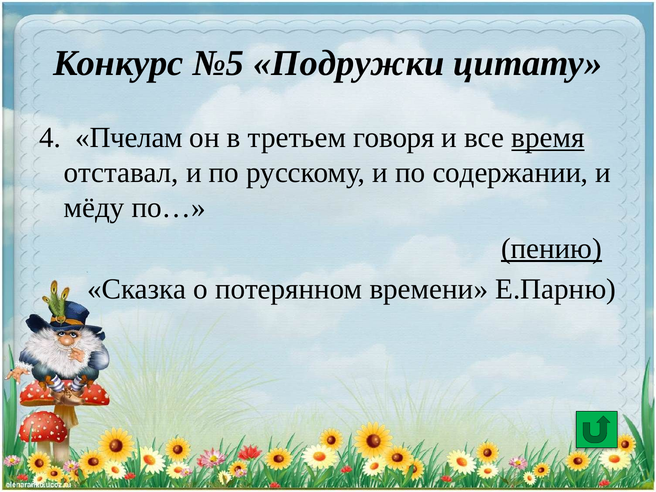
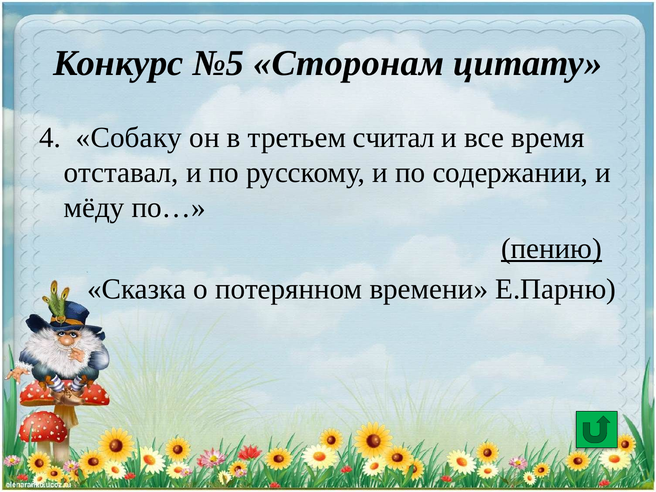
Подружки: Подружки -> Сторонам (349, 63)
Пчелам: Пчелам -> Собаку (129, 138)
говоря: говоря -> считал (394, 138)
время underline: present -> none (548, 138)
